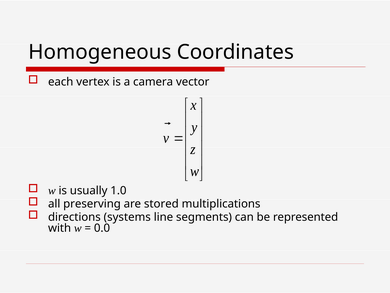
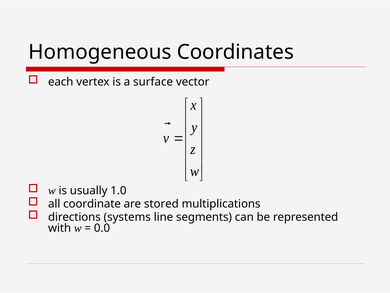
camera: camera -> surface (153, 82)
preserving: preserving -> coordinate (92, 203)
